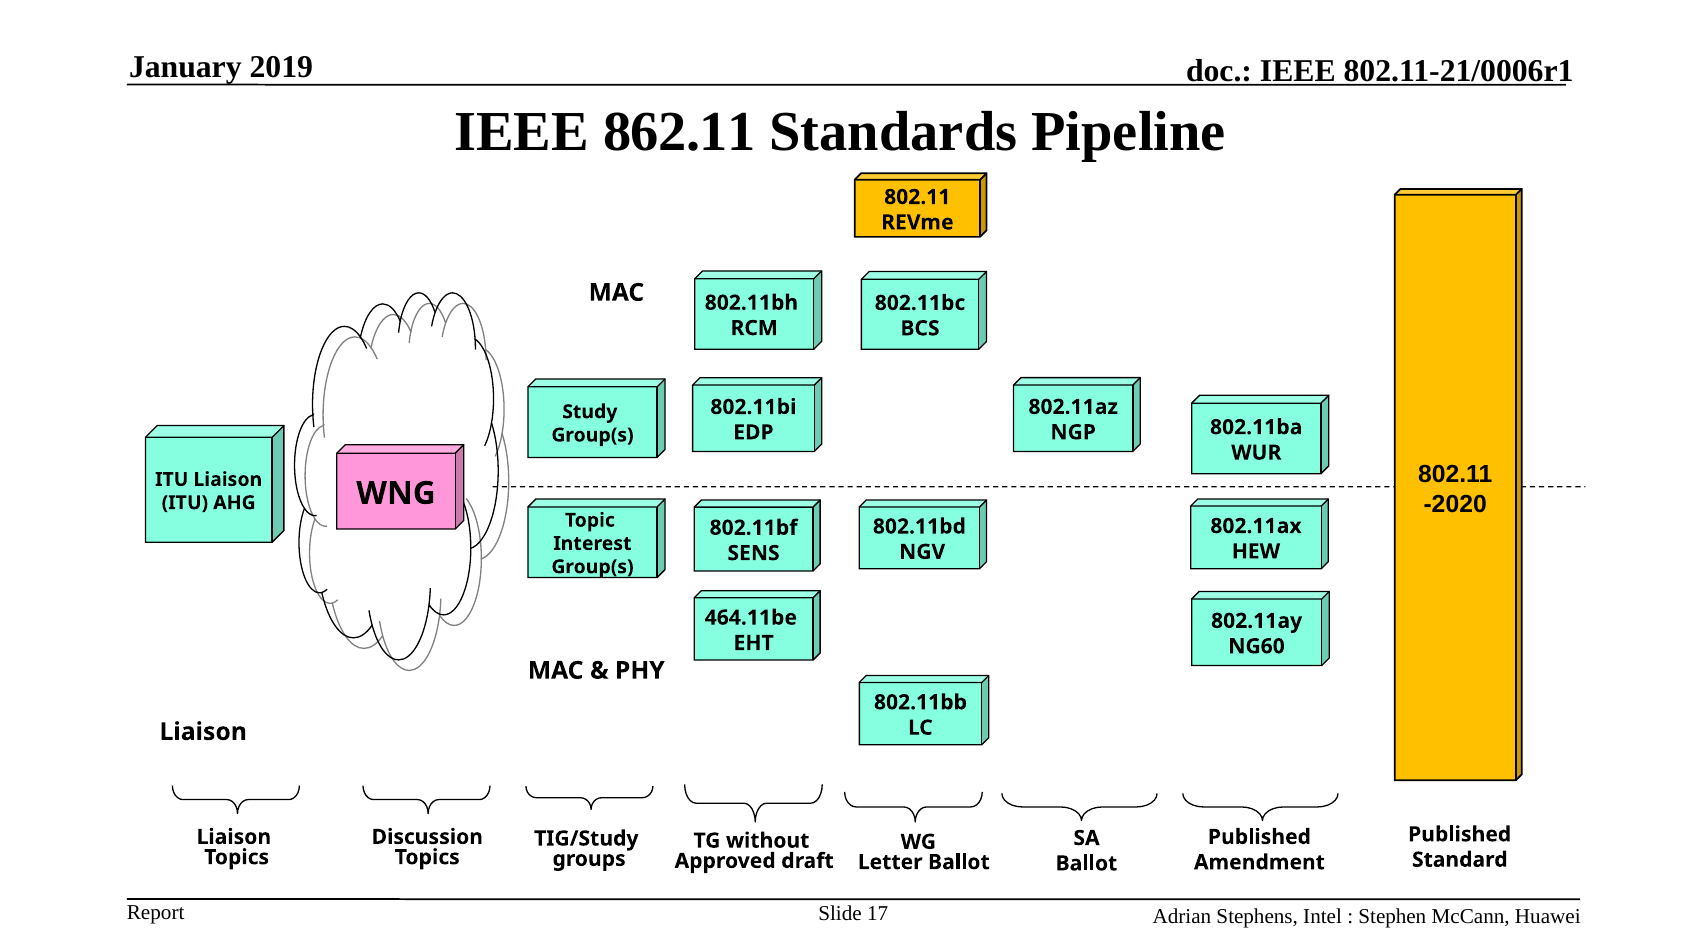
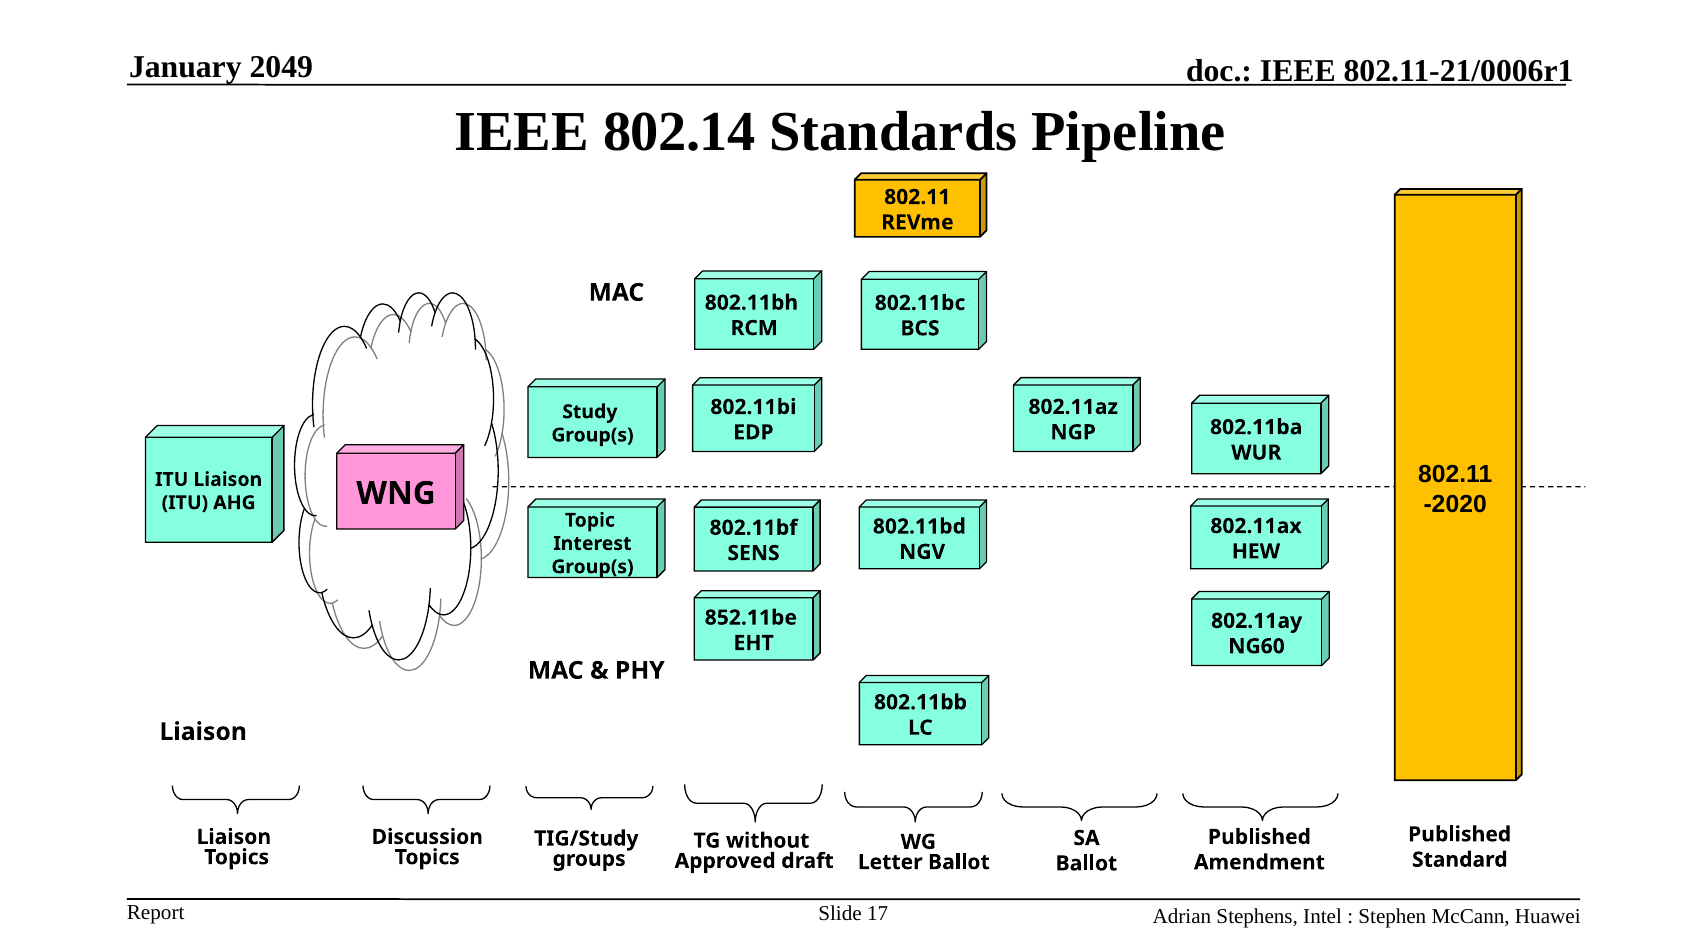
2019: 2019 -> 2049 (281, 67)
862.11: 862.11 -> 802.14 (680, 132)
464.11be: 464.11be -> 852.11be (751, 618)
